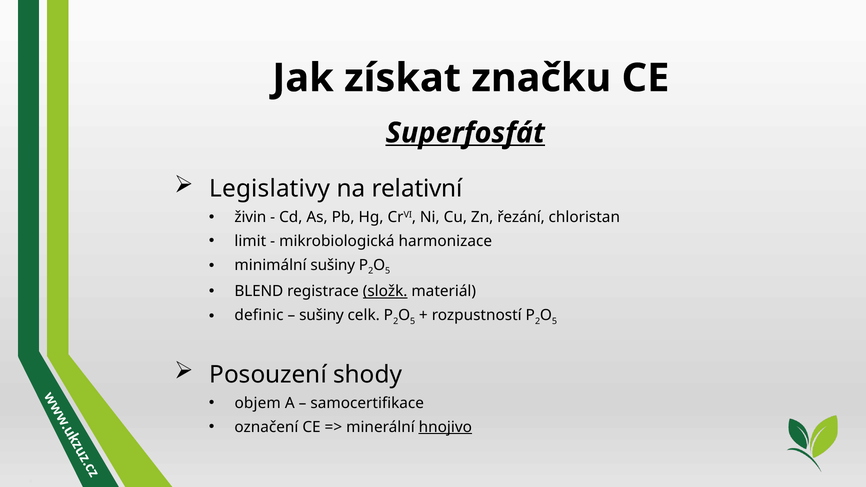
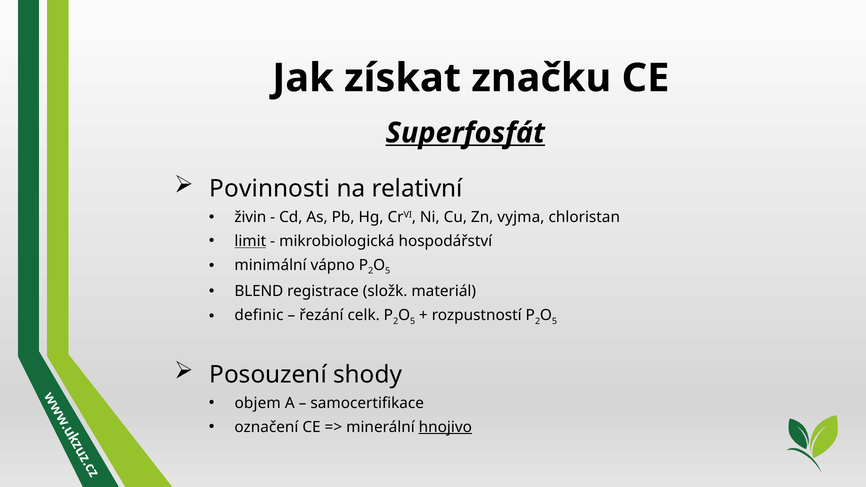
Legislativy: Legislativy -> Povinnosti (270, 189)
řezání: řezání -> vyjma (521, 217)
limit underline: none -> present (250, 241)
harmonizace: harmonizace -> hospodářství (445, 241)
minimální sušiny: sušiny -> vápno (333, 265)
složk underline: present -> none (385, 291)
sušiny: sušiny -> řezání (321, 315)
